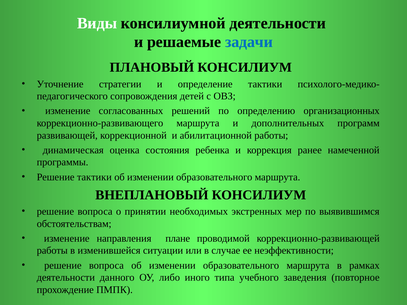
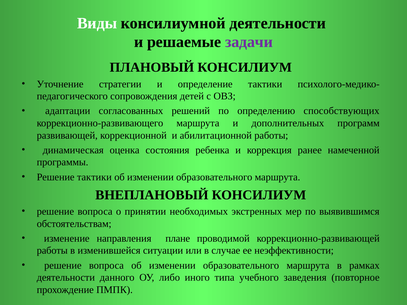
задачи colour: blue -> purple (249, 42)
изменение: изменение -> адаптации (68, 111)
организационных: организационных -> способствующих (342, 111)
